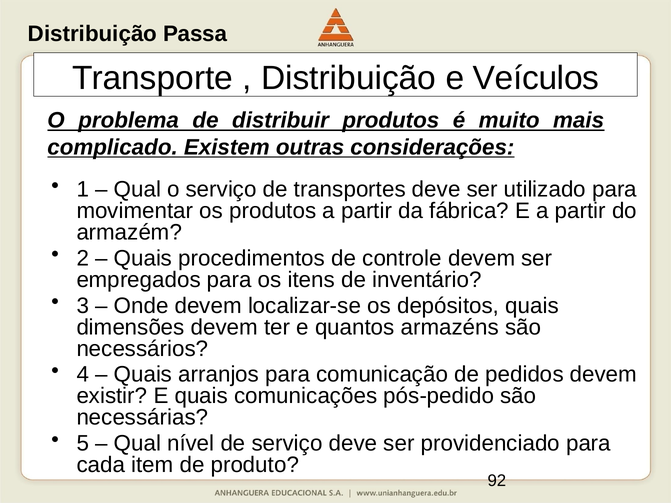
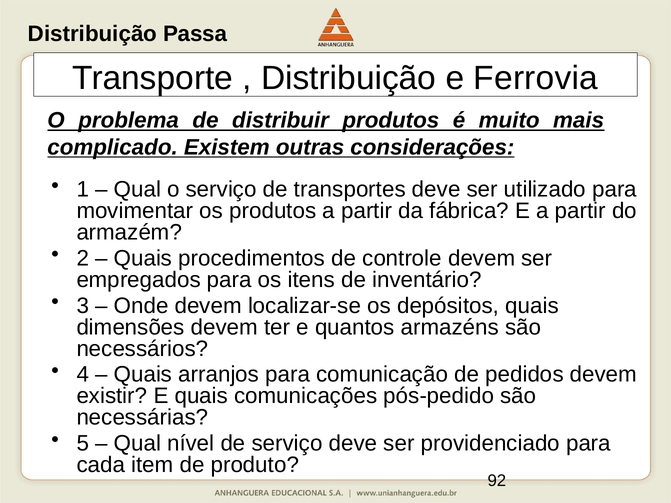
Veículos: Veículos -> Ferrovia (536, 78)
